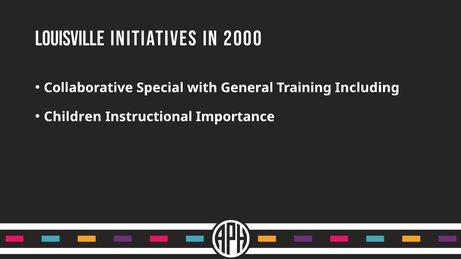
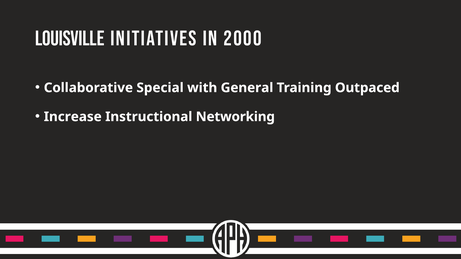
Including: Including -> Outpaced (367, 88)
Children: Children -> Increase (73, 117)
Importance: Importance -> Networking (235, 117)
